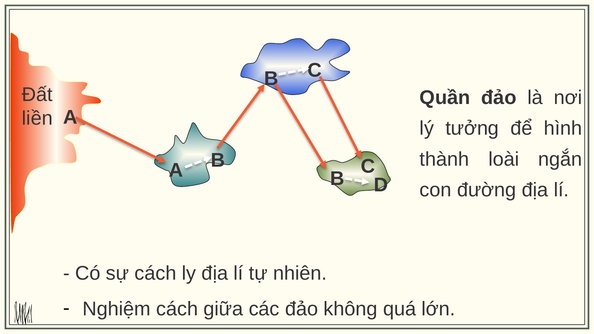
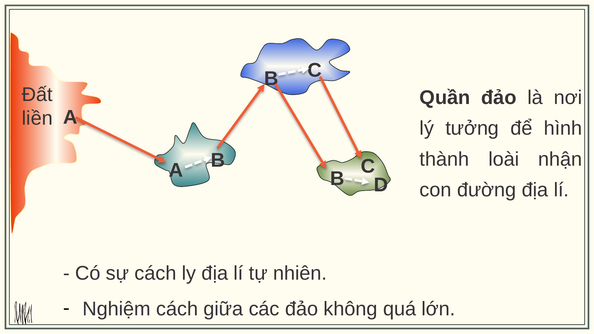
ngắn: ngắn -> nhận (560, 159)
